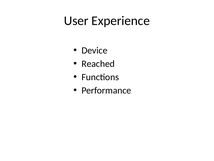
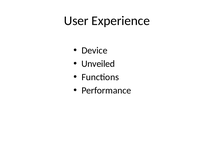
Reached: Reached -> Unveiled (98, 64)
